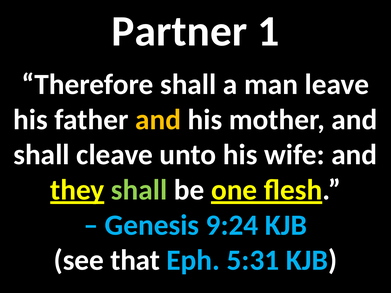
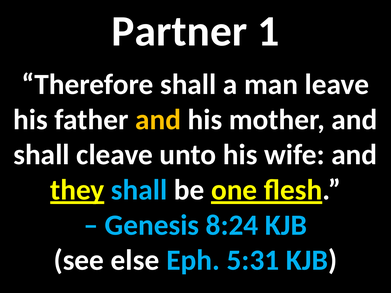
shall colour: light green -> light blue (139, 190)
9:24: 9:24 -> 8:24 (232, 225)
that: that -> else (135, 260)
